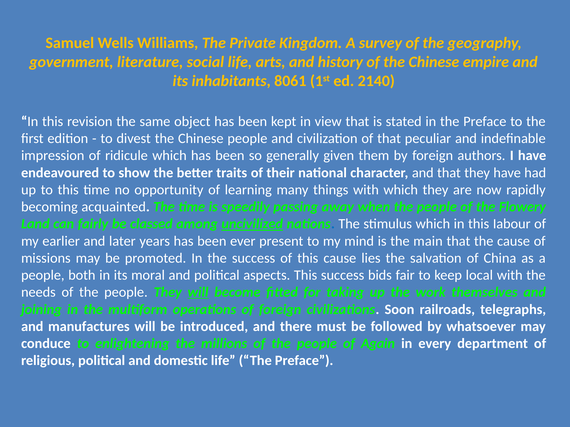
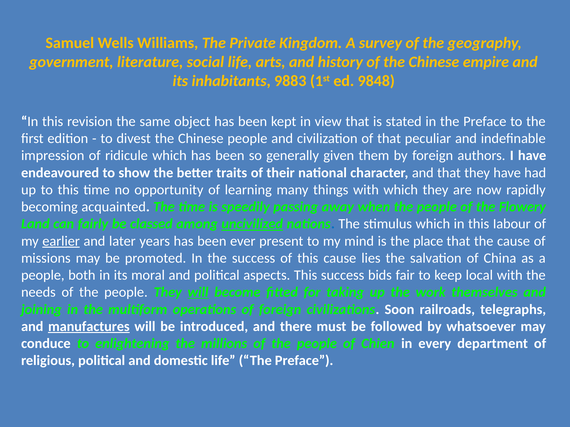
8061: 8061 -> 9883 (290, 81)
2140: 2140 -> 9848 (376, 81)
earlier underline: none -> present (61, 241)
main: main -> place (428, 241)
manufactures underline: none -> present (89, 327)
Again: Again -> Chien (378, 344)
